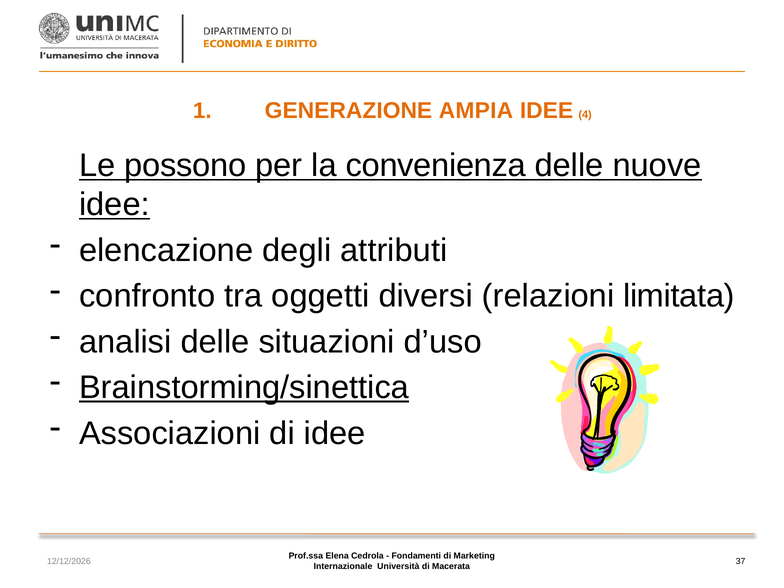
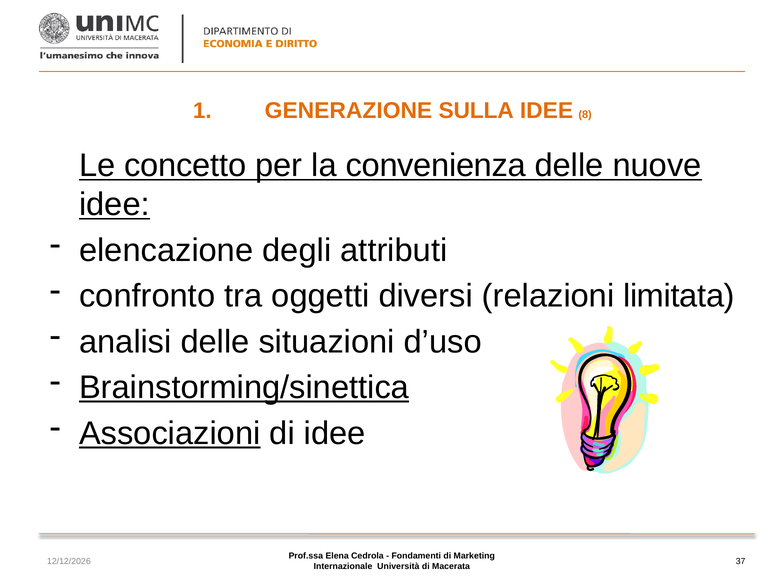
AMPIA: AMPIA -> SULLA (476, 111)
4: 4 -> 8 (585, 115)
possono: possono -> concetto (185, 165)
Associazioni underline: none -> present (170, 433)
